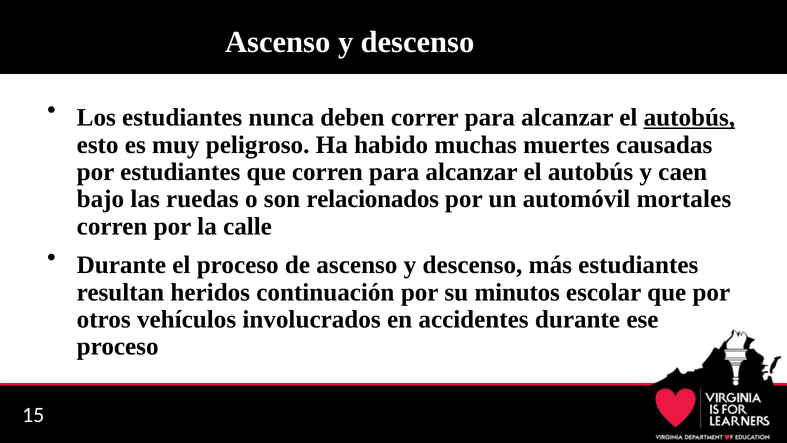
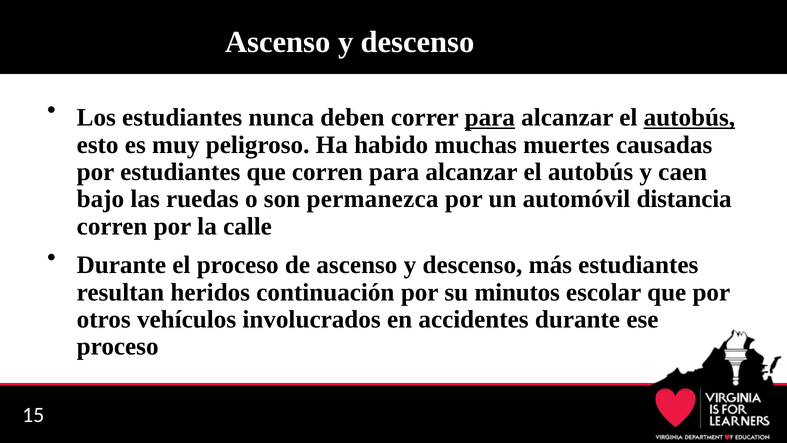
para underline: none -> present (490, 118)
relacionados: relacionados -> permanezca (372, 199)
mortales: mortales -> distancia (684, 199)
